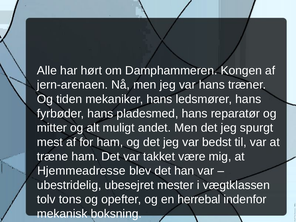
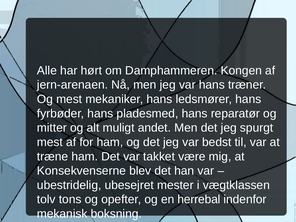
Og tiden: tiden -> mest (69, 99)
Hjemmeadresse: Hjemmeadresse -> Konsekvenserne (81, 171)
